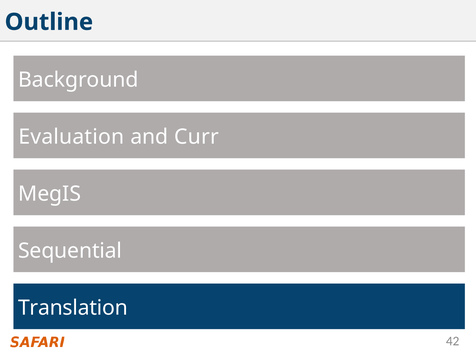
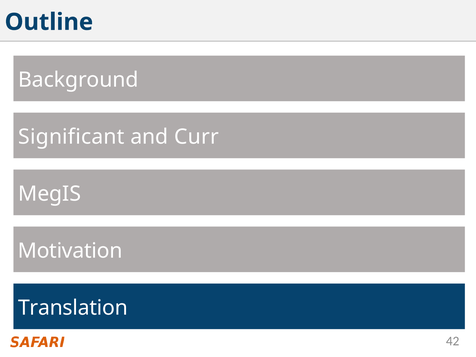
Evaluation: Evaluation -> Significant (71, 137)
Sequential: Sequential -> Motivation (70, 251)
